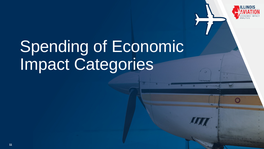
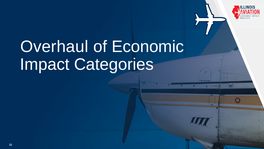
Spending: Spending -> Overhaul (54, 46)
